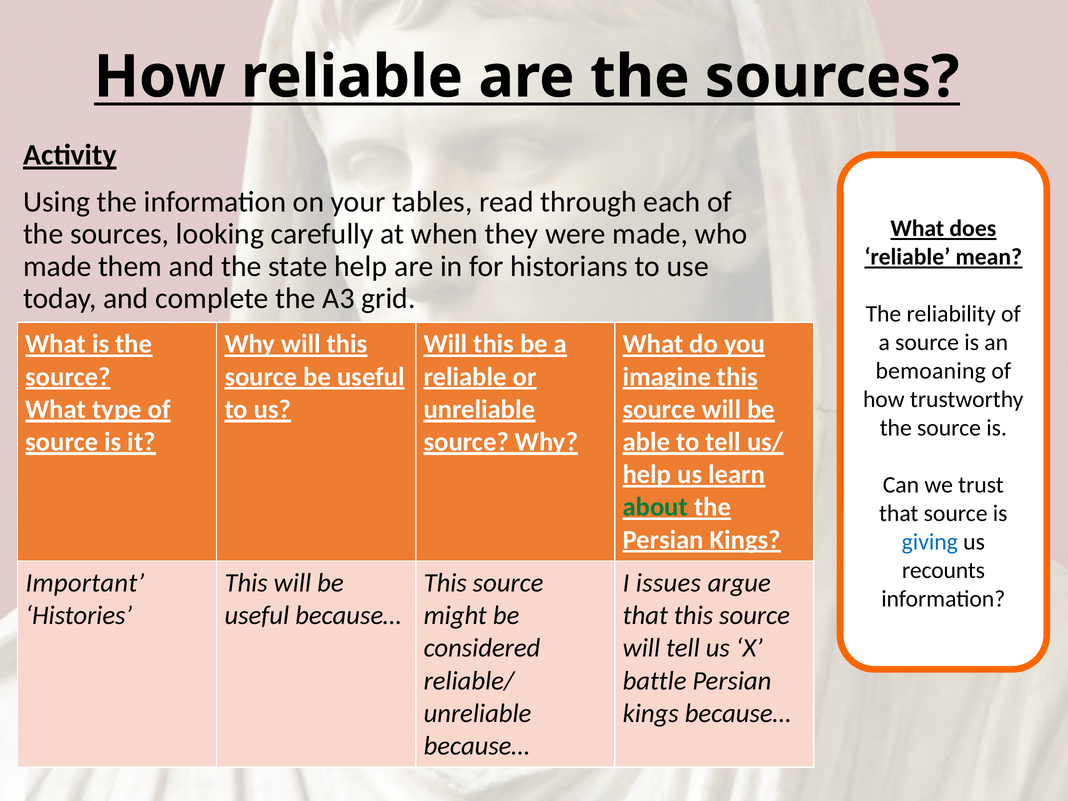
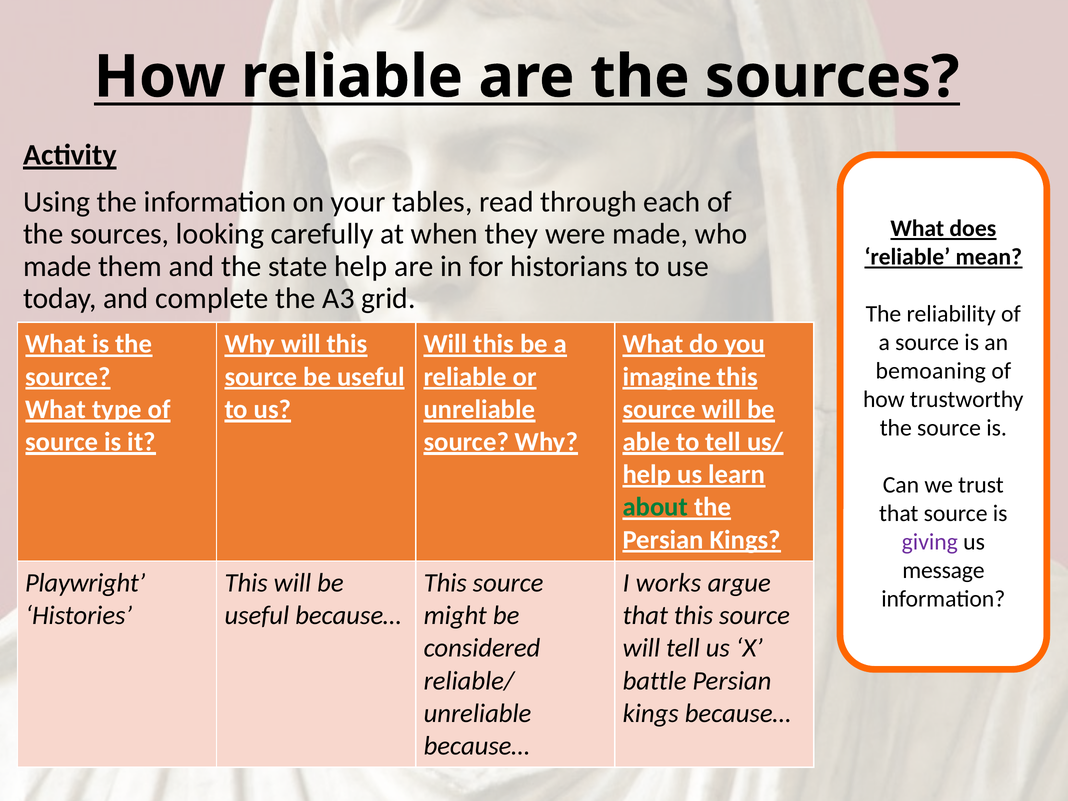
giving colour: blue -> purple (930, 542)
recounts: recounts -> message (943, 570)
Important: Important -> Playwright (85, 583)
issues: issues -> works (668, 583)
